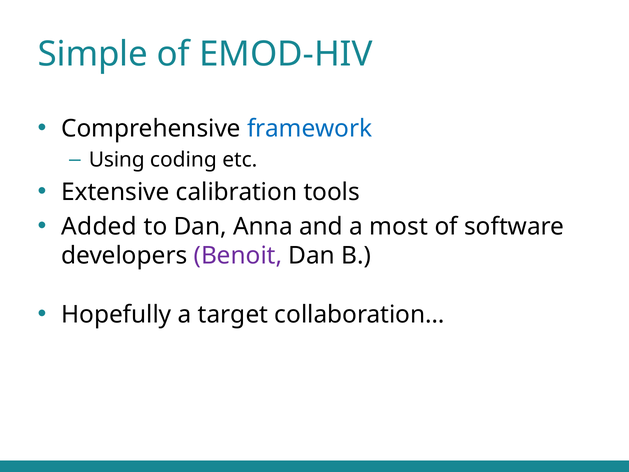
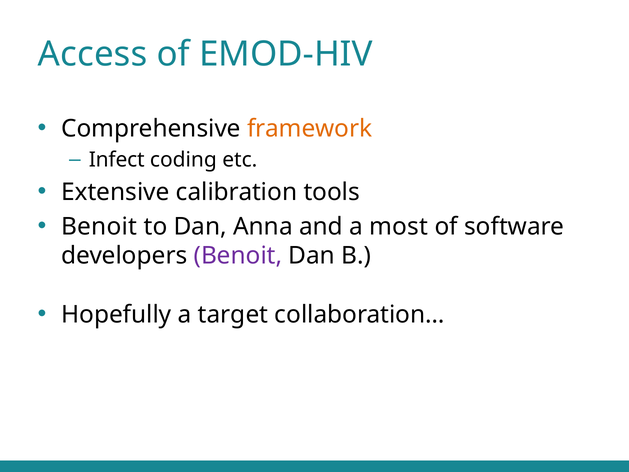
Simple: Simple -> Access (93, 54)
framework colour: blue -> orange (310, 128)
Using: Using -> Infect (117, 160)
Added: Added -> Benoit (99, 226)
